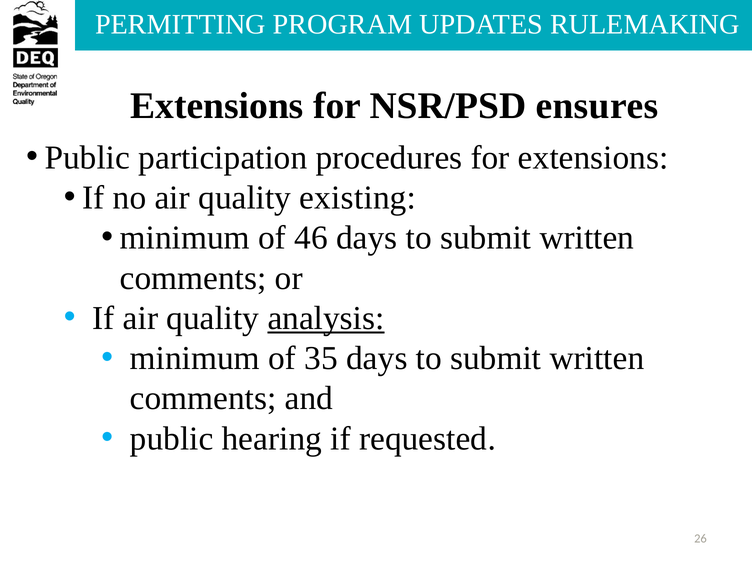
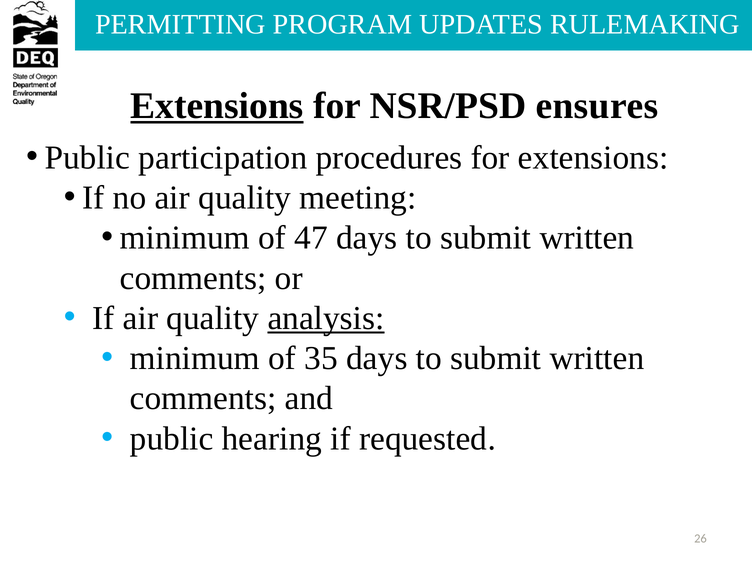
Extensions underline: none -> present (217, 106)
existing: existing -> meeting (358, 198)
46: 46 -> 47 (311, 238)
